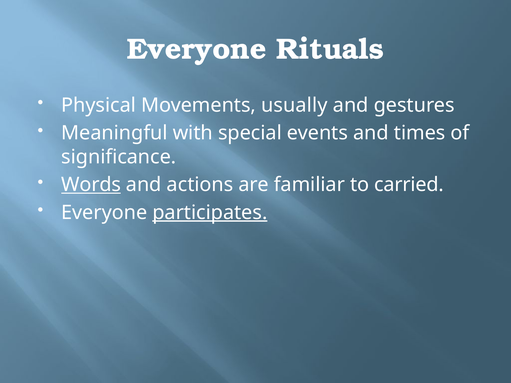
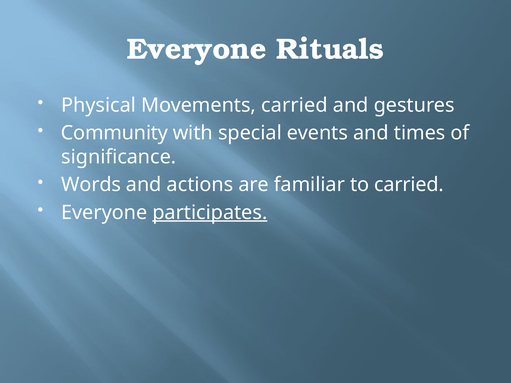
Movements usually: usually -> carried (294, 105)
Meaningful: Meaningful -> Community (115, 133)
Words underline: present -> none (91, 185)
